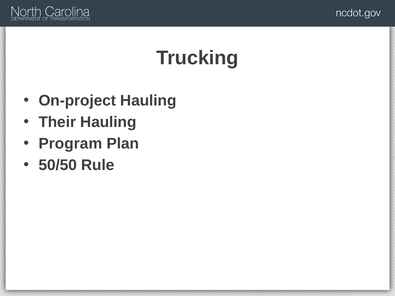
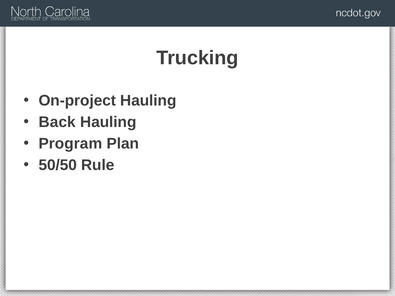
Their: Their -> Back (57, 122)
